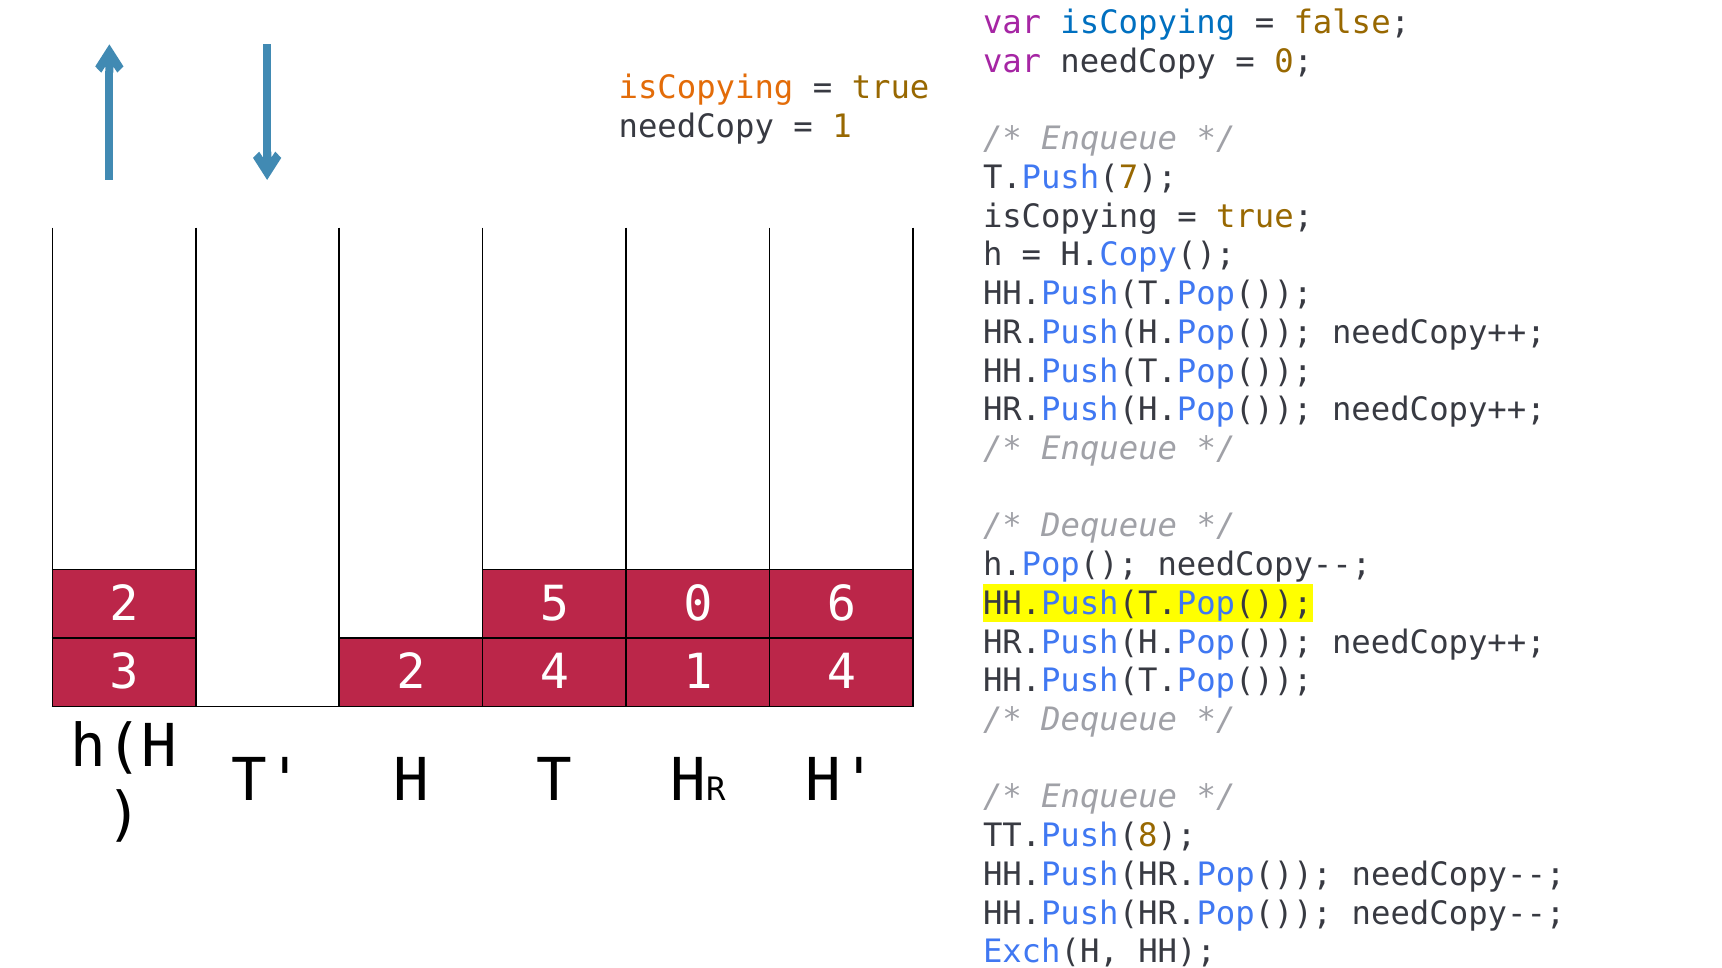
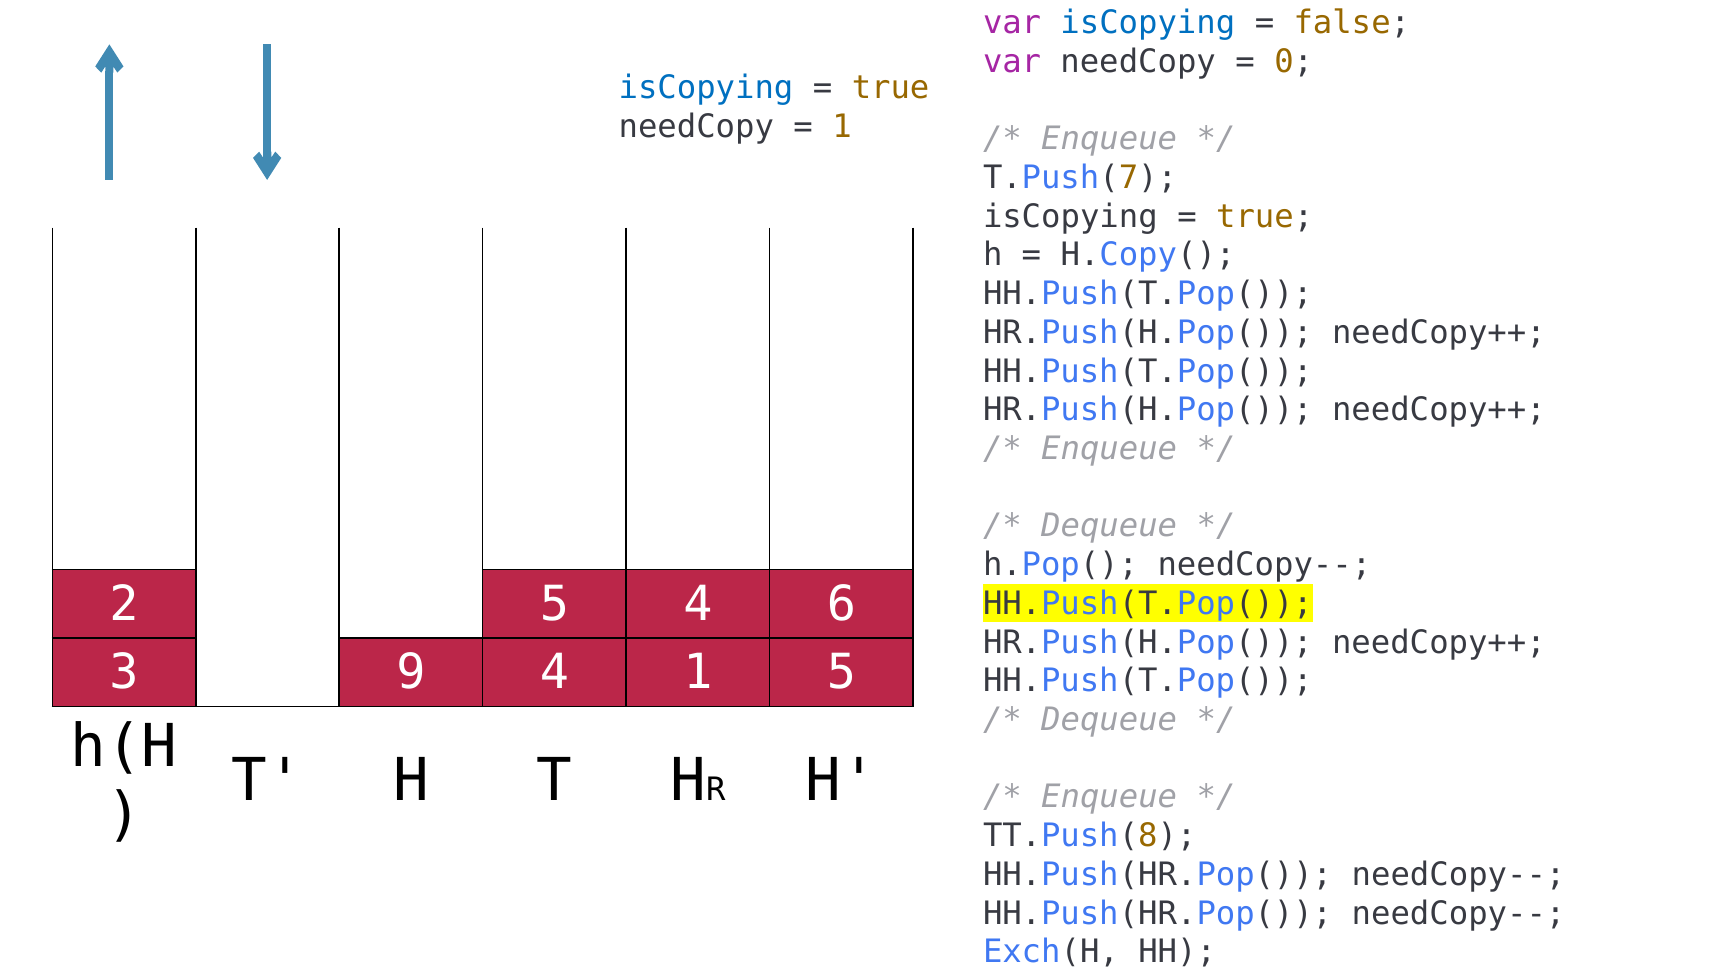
isCopying colour: orange -> blue (706, 88)
5 0: 0 -> 4 (698, 605)
3 2: 2 -> 9 (411, 673)
1 4: 4 -> 5 (841, 673)
